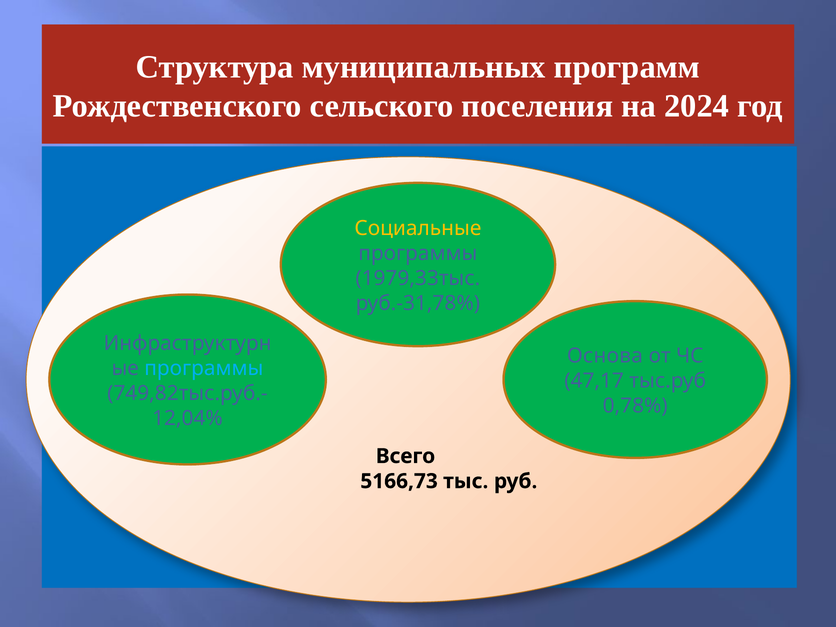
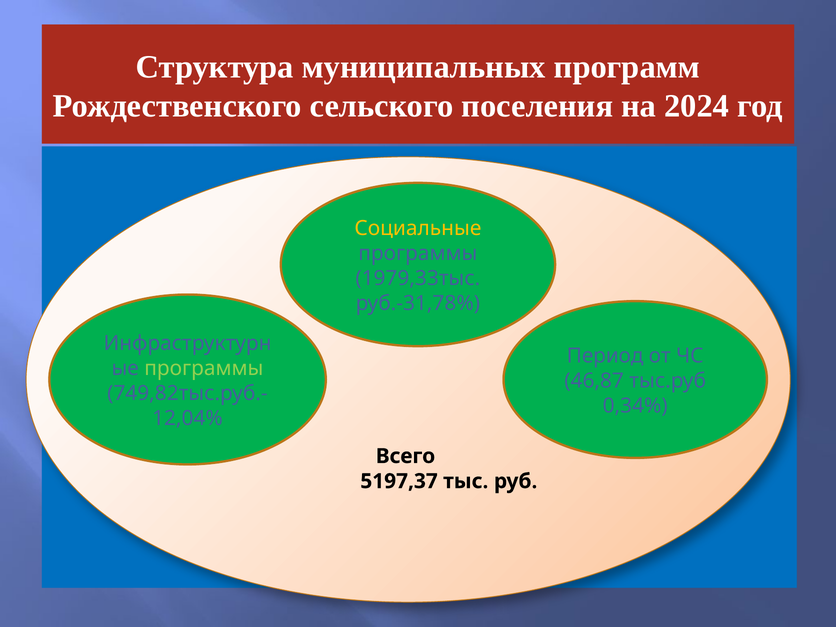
Основа: Основа -> Период (605, 356)
программы colour: light blue -> light green (204, 368)
47,17: 47,17 -> 46,87 (594, 381)
0,78%: 0,78% -> 0,34% (635, 406)
5166,73: 5166,73 -> 5197,37 (399, 481)
